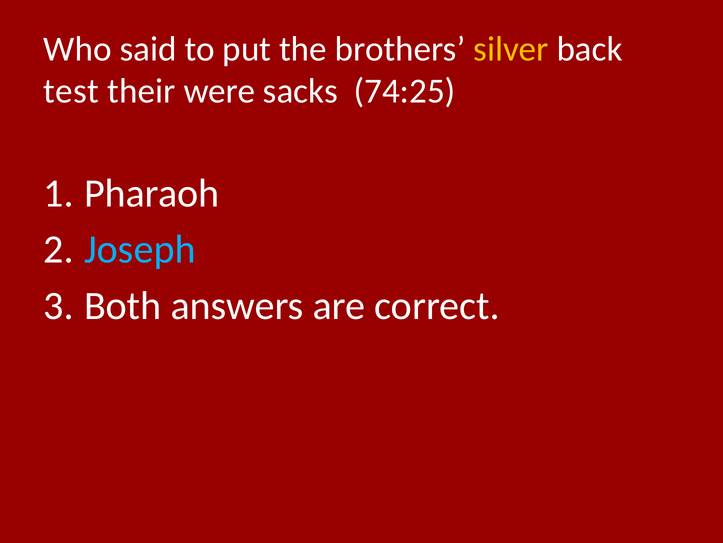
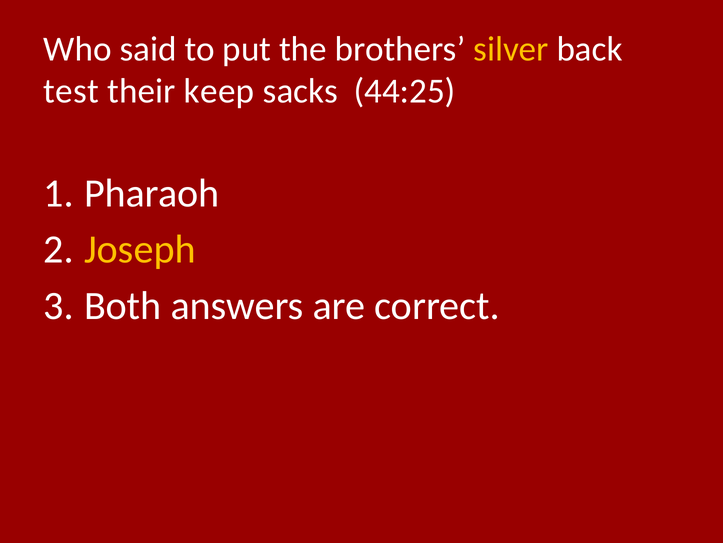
were: were -> keep (219, 91)
74:25: 74:25 -> 44:25 (405, 91)
Joseph colour: light blue -> yellow (140, 249)
